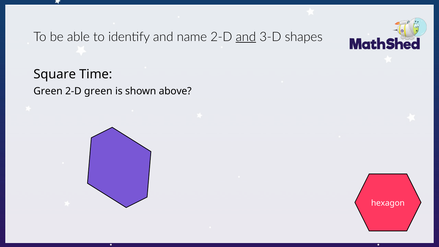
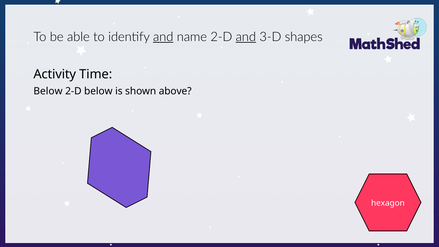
and underline: none -> present (163, 37)
Square: Square -> Activity (55, 74)
Green: Green -> Below (48, 91)
2-D green: green -> below (98, 91)
